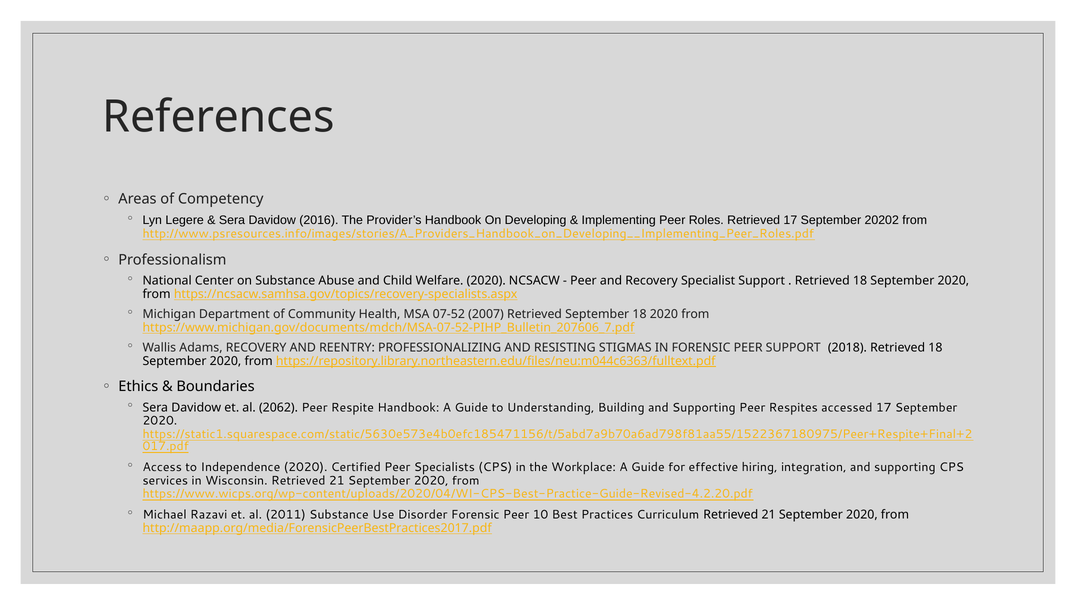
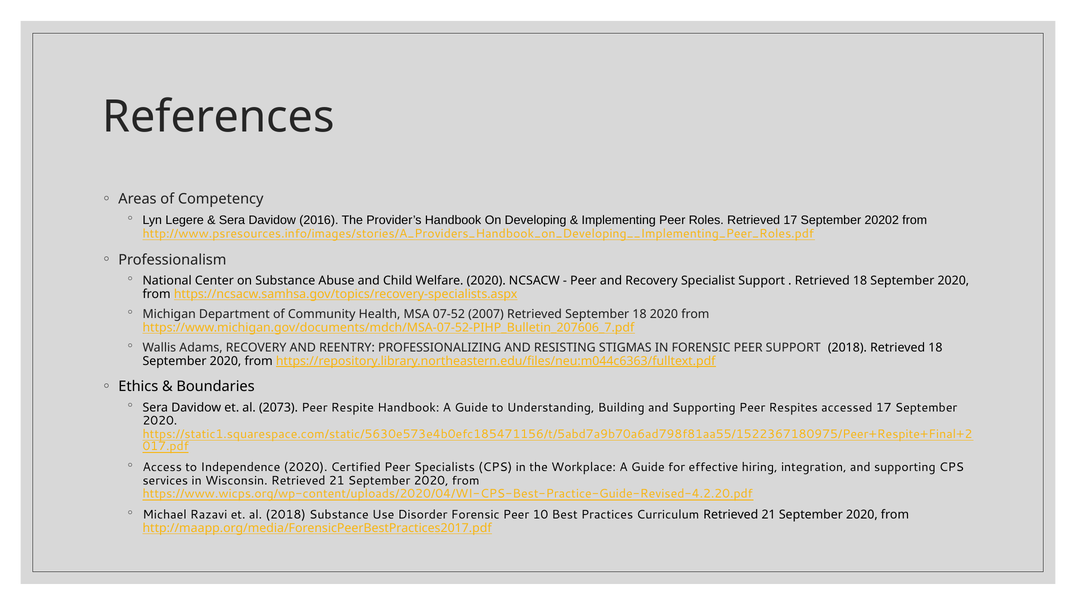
2062: 2062 -> 2073 (279, 408)
al 2011: 2011 -> 2018 (286, 515)
